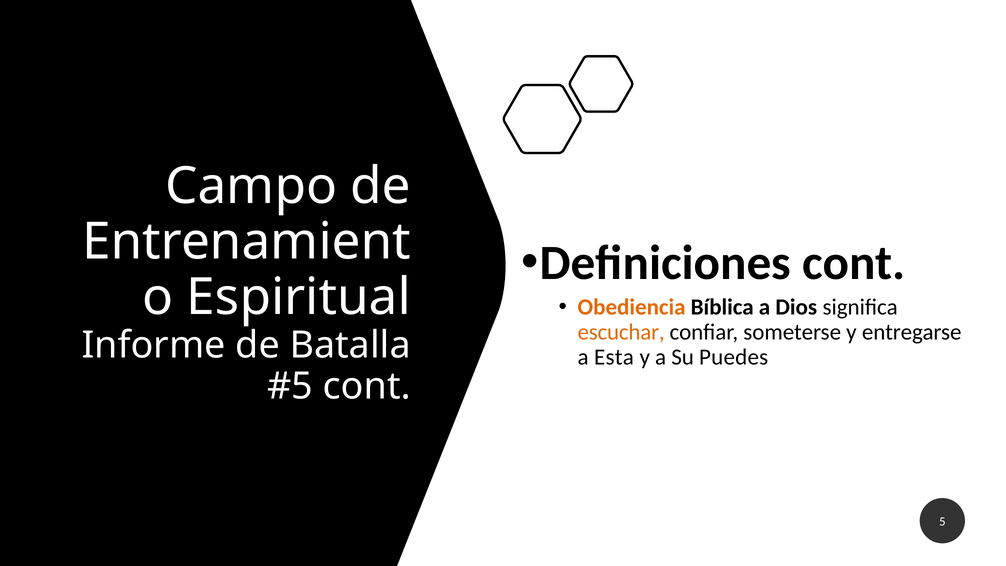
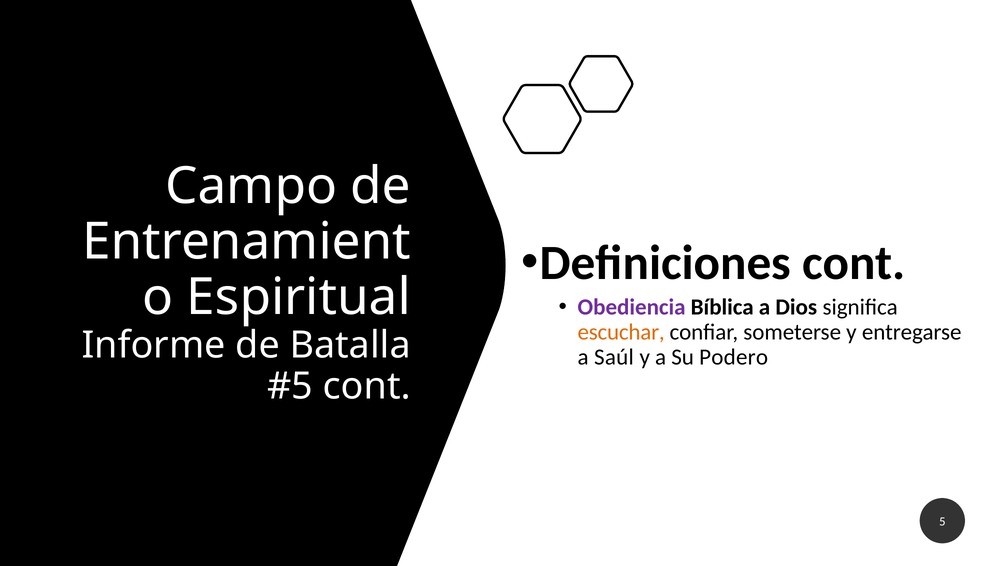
Obediencia colour: orange -> purple (632, 307)
Esta: Esta -> Saúl (614, 357)
Puedes: Puedes -> Podero (734, 357)
